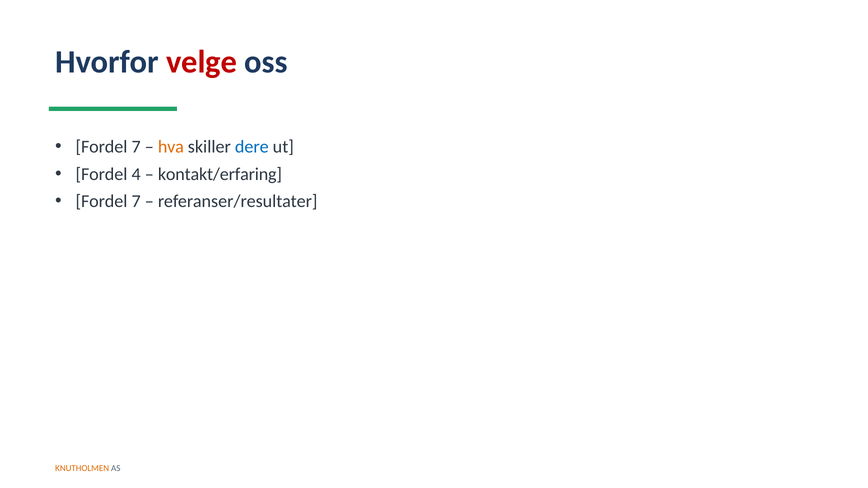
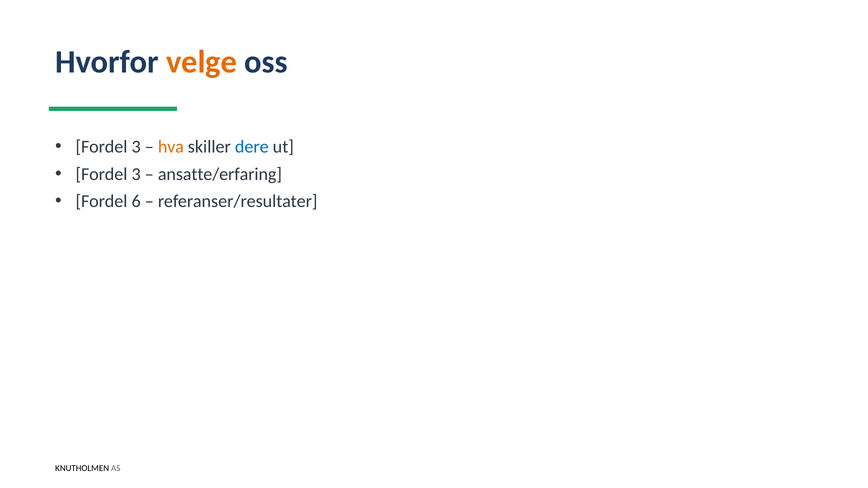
velge colour: red -> orange (202, 62)
7: 7 -> 3 (136, 147)
4: 4 -> 3 (136, 174)
kontakt/erfaring: kontakt/erfaring -> ansatte/erfaring (220, 174)
7: 7 -> 6 (136, 201)
KNUTHOLMEN colour: orange -> black (82, 468)
